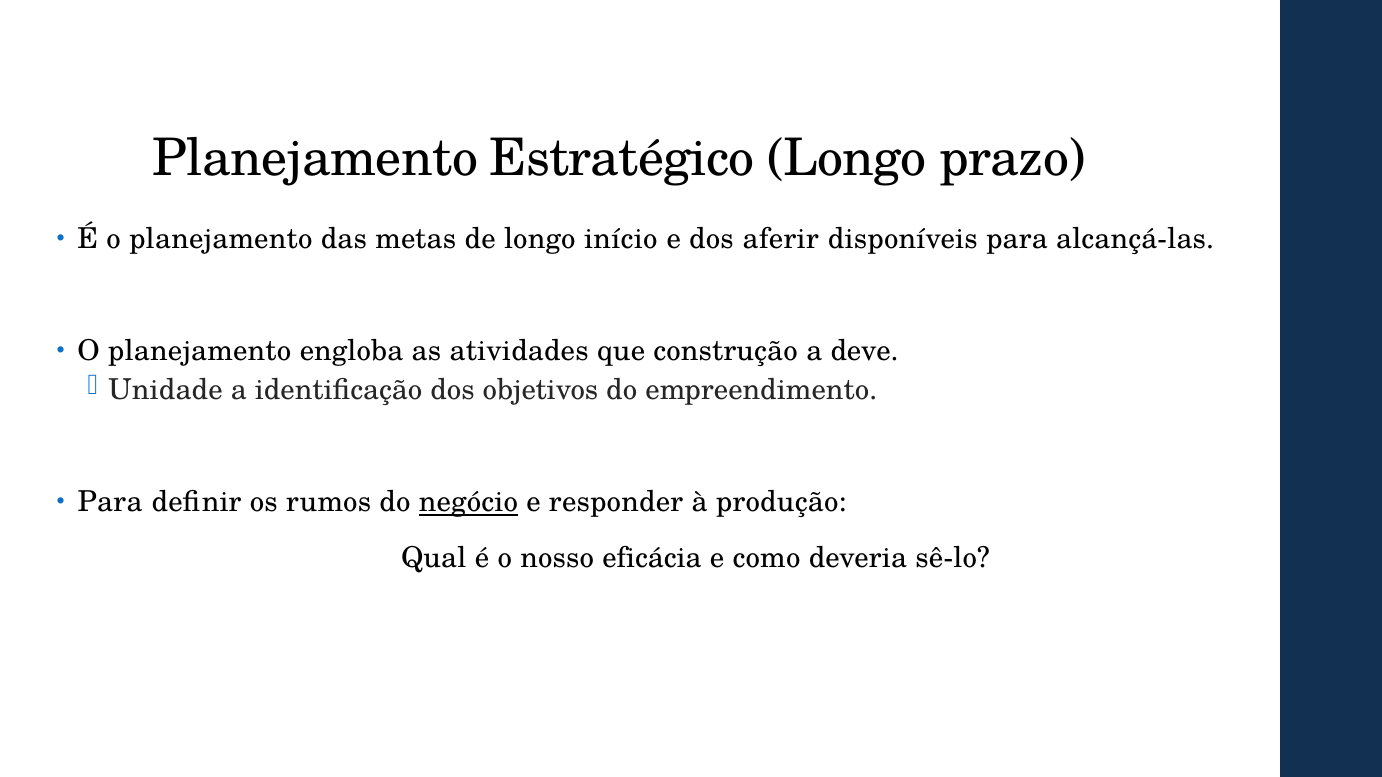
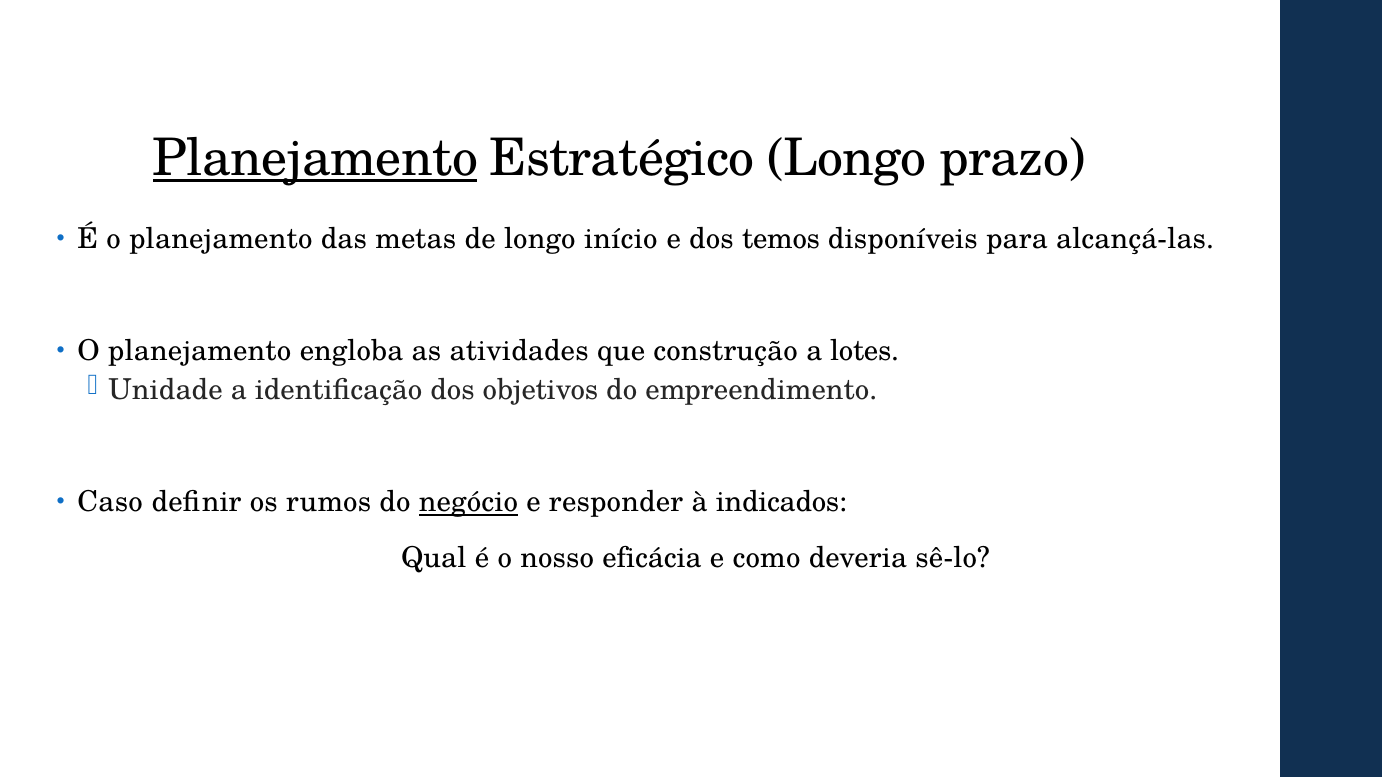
Planejamento underline: none -> present (315, 158)
aferir: aferir -> temos (781, 239)
deve: deve -> lotes (865, 351)
Para: Para -> Caso (110, 503)
produção: produção -> indicados (781, 503)
